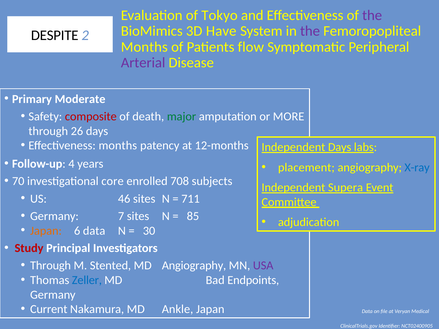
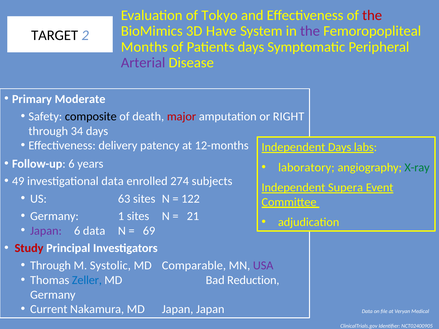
the colour: purple -> red (372, 15)
DESPITE: DESPITE -> TARGET (55, 35)
Patients flow: flow -> days (251, 47)
composite colour: red -> black (91, 116)
major colour: green -> red (182, 116)
MORE: MORE -> RIGHT (289, 116)
26: 26 -> 34 (77, 131)
Effectiveness months: months -> delivery (118, 146)
Follow-up 4: 4 -> 6 (71, 164)
placement: placement -> laboratory (306, 168)
X-ray colour: blue -> green (417, 168)
70: 70 -> 49 (18, 181)
investigational core: core -> data (113, 181)
708: 708 -> 274 (180, 181)
46: 46 -> 63 (124, 199)
711: 711 -> 122 (191, 199)
7: 7 -> 1 (121, 216)
85: 85 -> 21 (193, 216)
Japan colour: orange -> purple (46, 231)
30: 30 -> 69 (149, 231)
Stented: Stented -> Systolic (110, 266)
MD Angiography: Angiography -> Comparable (194, 266)
Endpoints: Endpoints -> Reduction (253, 280)
MD Ankle: Ankle -> Japan (178, 310)
